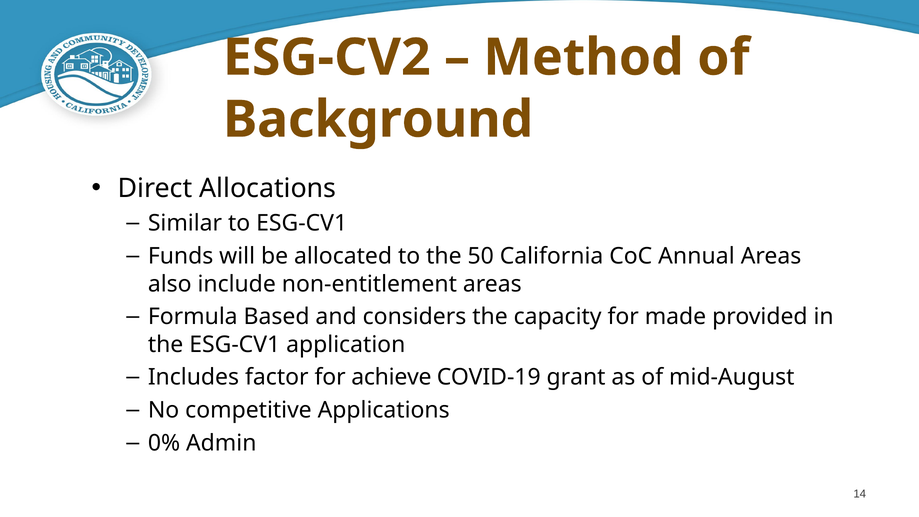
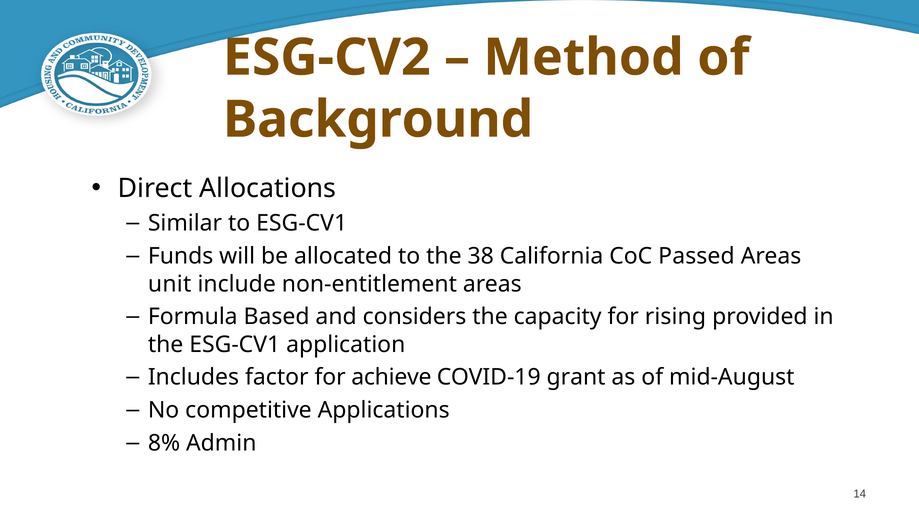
50: 50 -> 38 (481, 256)
Annual: Annual -> Passed (696, 256)
also: also -> unit (170, 284)
made: made -> rising (675, 317)
0%: 0% -> 8% (164, 443)
